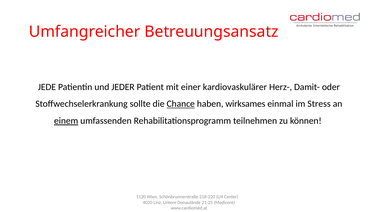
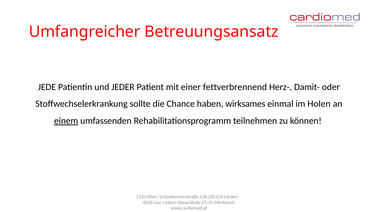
kardiovaskulärer: kardiovaskulärer -> fettverbrennend (235, 87)
Chance underline: present -> none (181, 104)
Stress: Stress -> Holen (319, 104)
